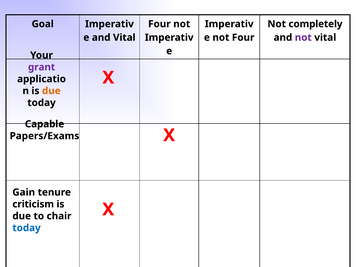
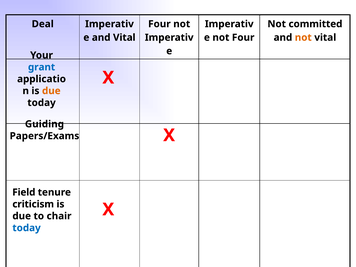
Goal: Goal -> Deal (43, 24)
completely: completely -> committed (315, 24)
not colour: purple -> orange (303, 37)
grant colour: purple -> blue (42, 67)
Capable: Capable -> Guiding (44, 124)
Gain: Gain -> Field (24, 192)
